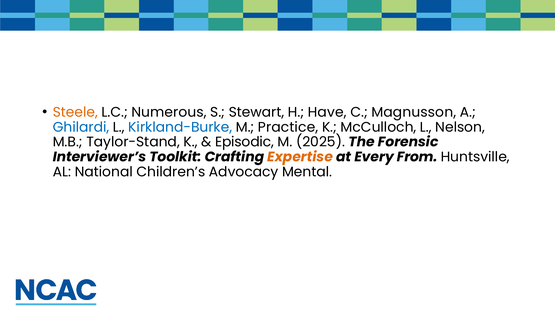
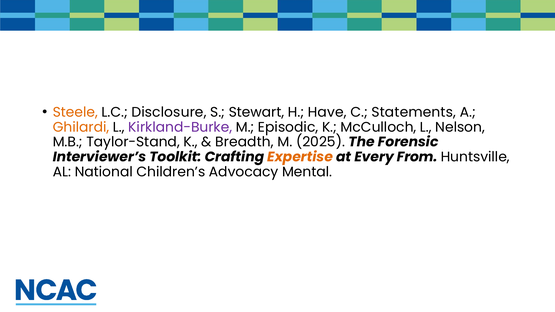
Numerous: Numerous -> Disclosure (169, 112)
Magnusson: Magnusson -> Statements (414, 112)
Ghilardi colour: blue -> orange (81, 127)
Kirkland-Burke colour: blue -> purple (180, 127)
Practice: Practice -> Episodic (288, 127)
Episodic: Episodic -> Breadth (244, 142)
